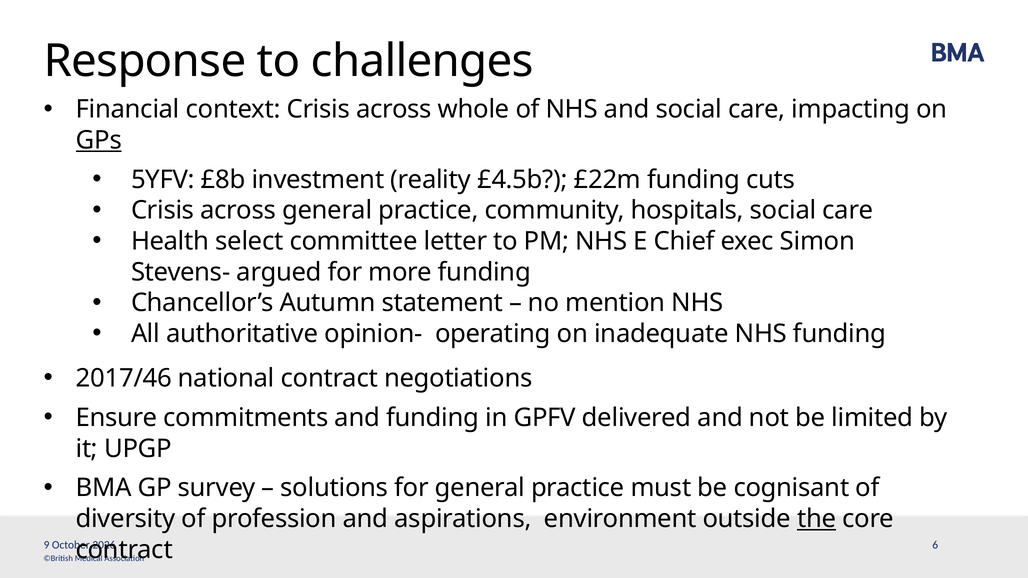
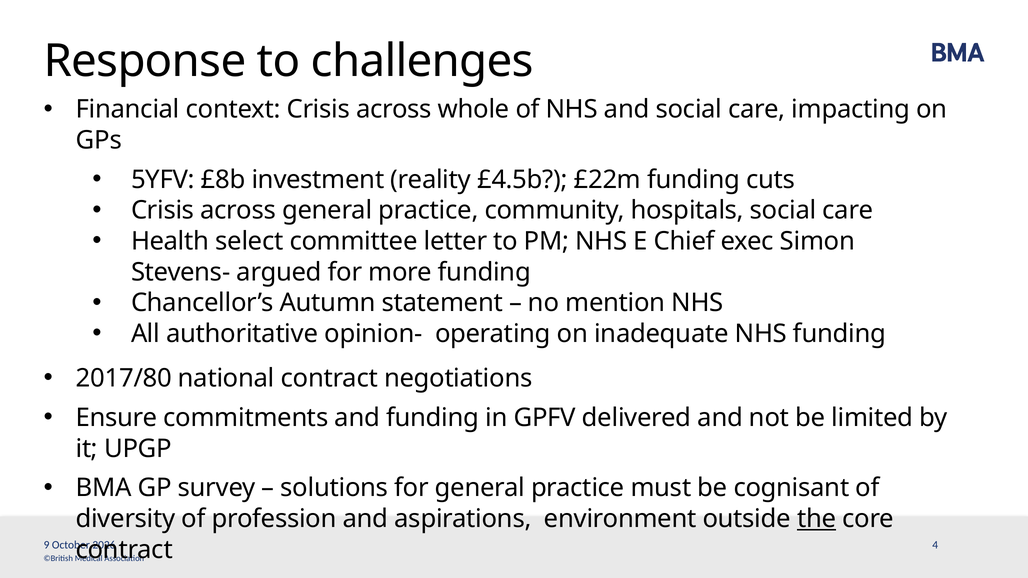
GPs underline: present -> none (99, 140)
2017/46: 2017/46 -> 2017/80 (124, 378)
6: 6 -> 4 (935, 545)
